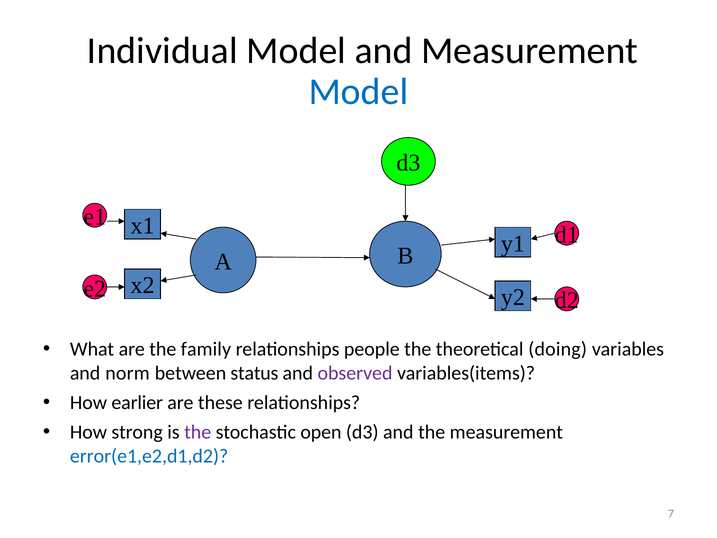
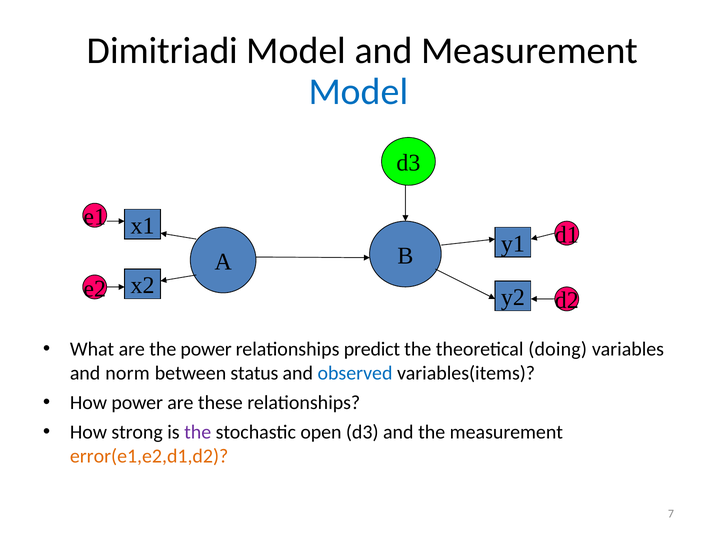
Individual: Individual -> Dimitriadi (162, 51)
the family: family -> power (206, 349)
people: people -> predict (372, 349)
observed colour: purple -> blue (355, 373)
How earlier: earlier -> power (137, 402)
error(e1,e2,d1,d2 colour: blue -> orange (149, 456)
